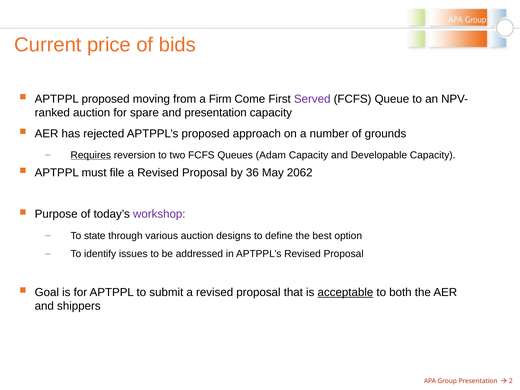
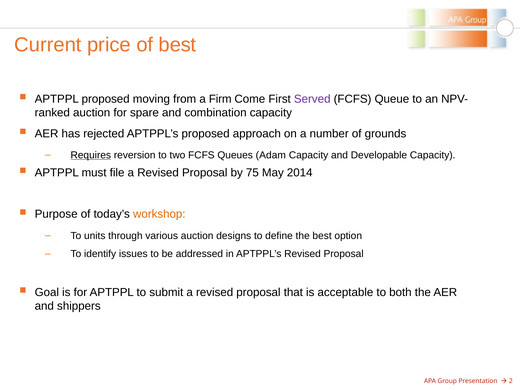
of bids: bids -> best (177, 45)
and presentation: presentation -> combination (216, 113)
36: 36 -> 75 (252, 173)
2062: 2062 -> 2014 (300, 173)
workshop colour: purple -> orange (159, 214)
state: state -> units (95, 236)
acceptable underline: present -> none (345, 292)
